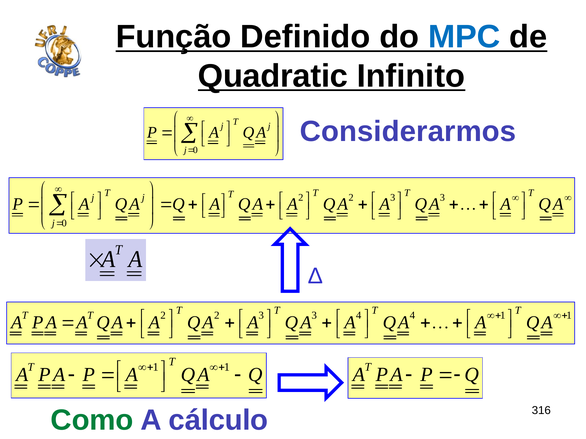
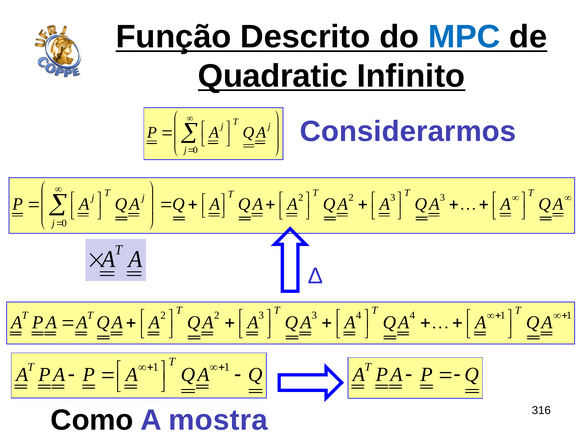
Definido: Definido -> Descrito (305, 37)
Como colour: green -> black (92, 421)
cálculo: cálculo -> mostra (218, 421)
